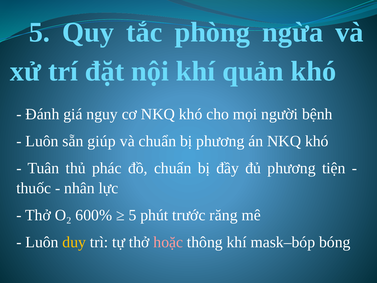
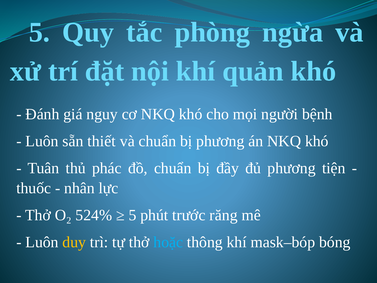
giúp: giúp -> thiết (102, 141)
600%: 600% -> 524% (94, 215)
hoặc colour: pink -> light blue (168, 242)
